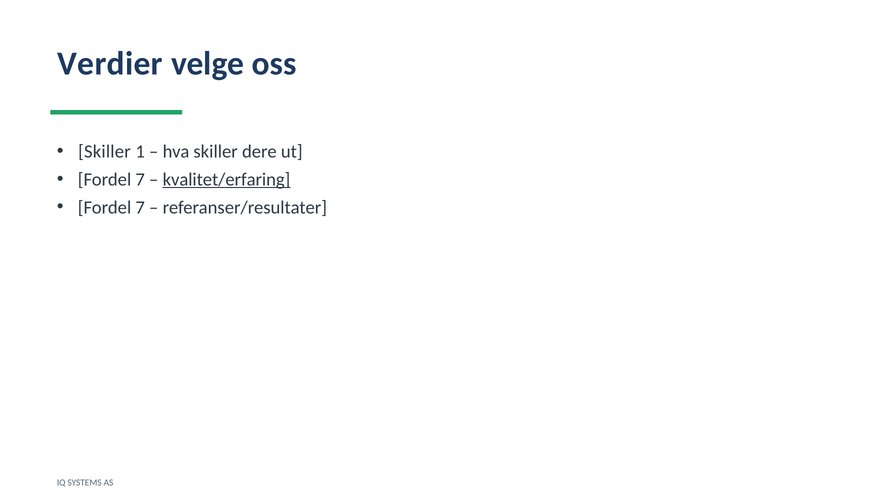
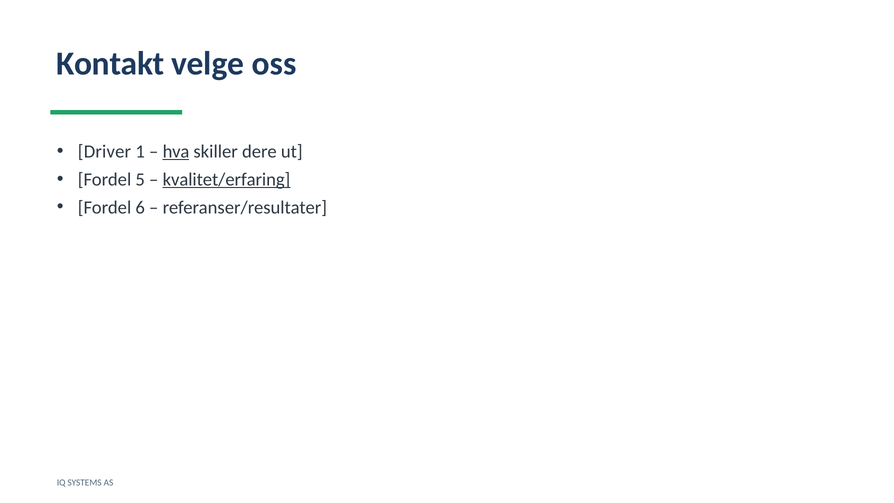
Verdier: Verdier -> Kontakt (110, 64)
Skiller: Skiller -> Driver (104, 151)
hva underline: none -> present (176, 151)
7: 7 -> 5 (140, 179)
7: 7 -> 6 (140, 207)
